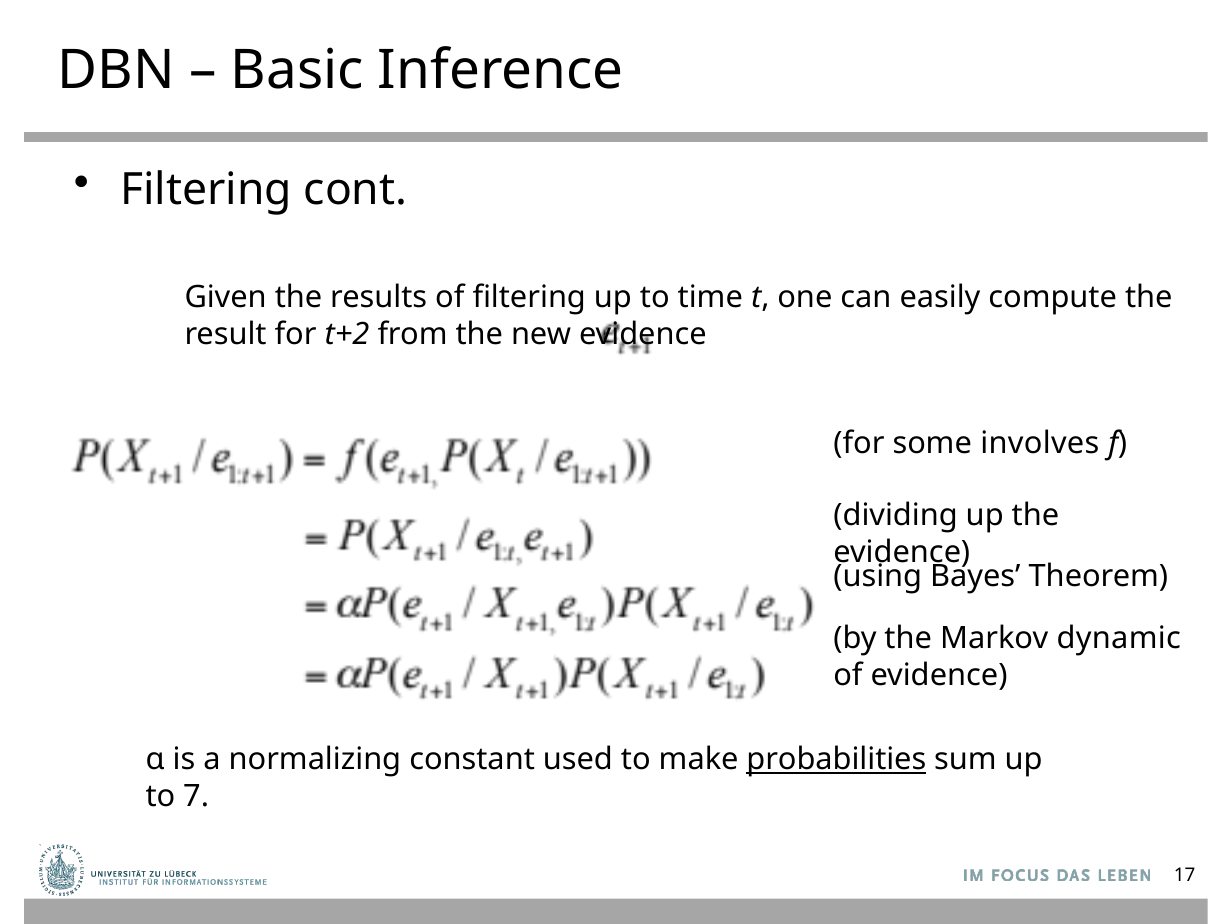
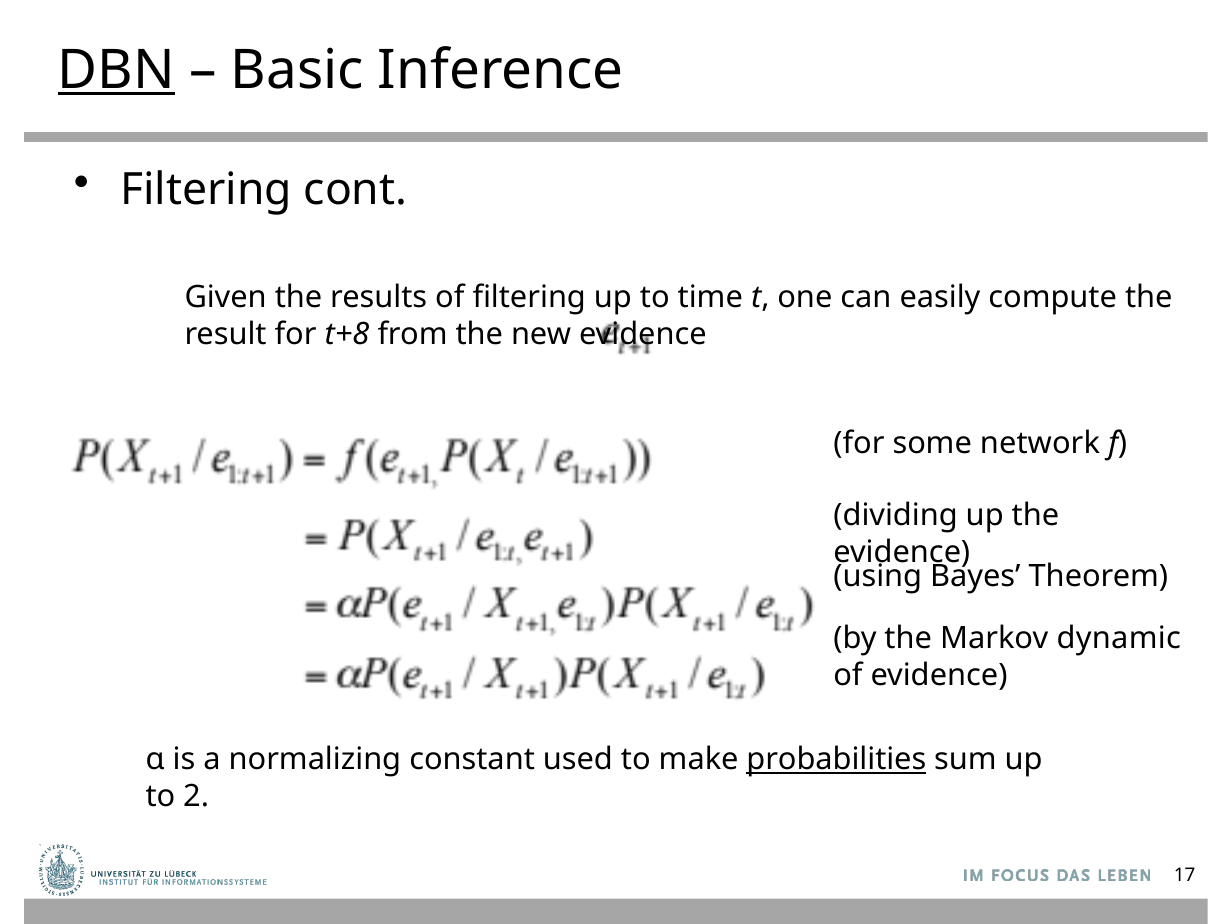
DBN underline: none -> present (116, 70)
t+2: t+2 -> t+8 (347, 334)
involves: involves -> network (1040, 443)
7: 7 -> 2 (196, 796)
